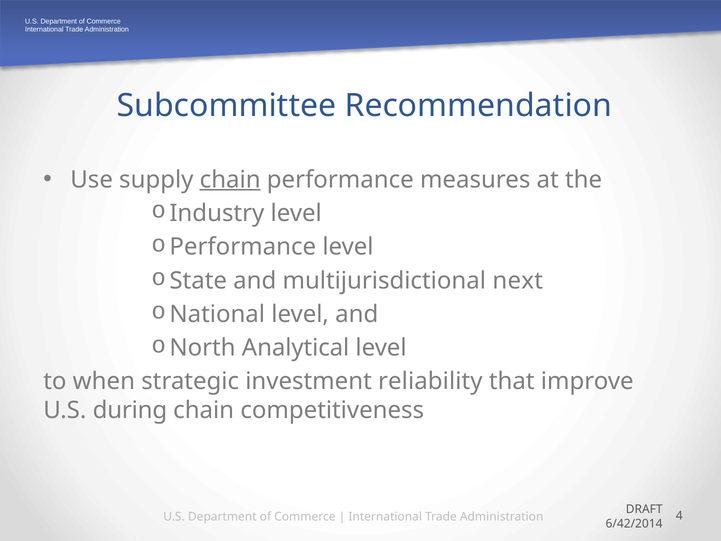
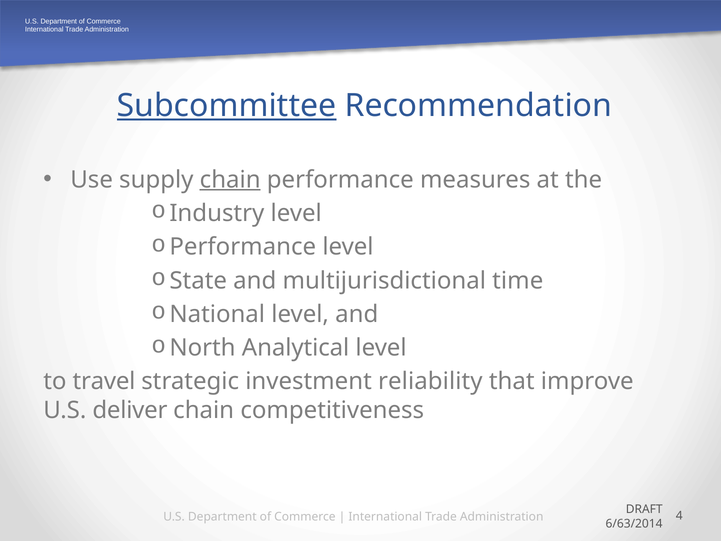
Subcommittee underline: none -> present (227, 106)
next: next -> time (518, 280)
when: when -> travel (104, 381)
during: during -> deliver (130, 410)
6/42/2014: 6/42/2014 -> 6/63/2014 (634, 524)
